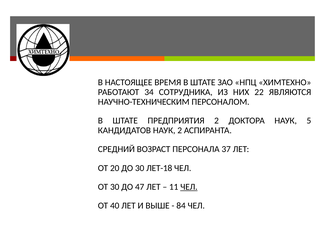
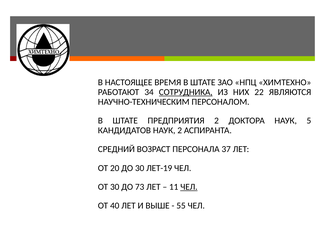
СОТРУДНИКА underline: none -> present (186, 92)
ЛЕТ-18: ЛЕТ-18 -> ЛЕТ-19 (159, 168)
47: 47 -> 73 (140, 187)
84: 84 -> 55 (181, 205)
